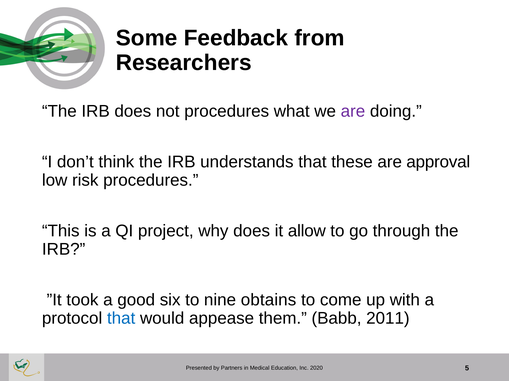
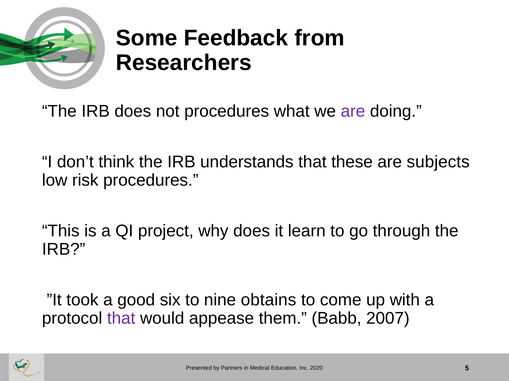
approval: approval -> subjects (438, 162)
allow: allow -> learn (307, 231)
that colour: blue -> purple (121, 319)
2011: 2011 -> 2007 (388, 319)
